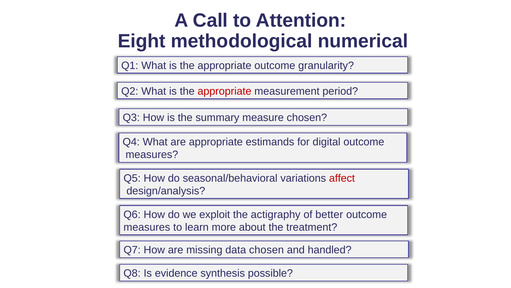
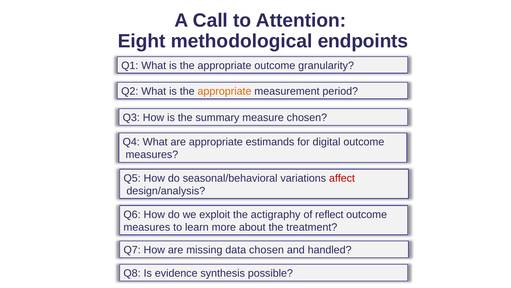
numerical: numerical -> endpoints (363, 41)
appropriate colour: red -> orange (225, 91)
better: better -> reflect (329, 214)
